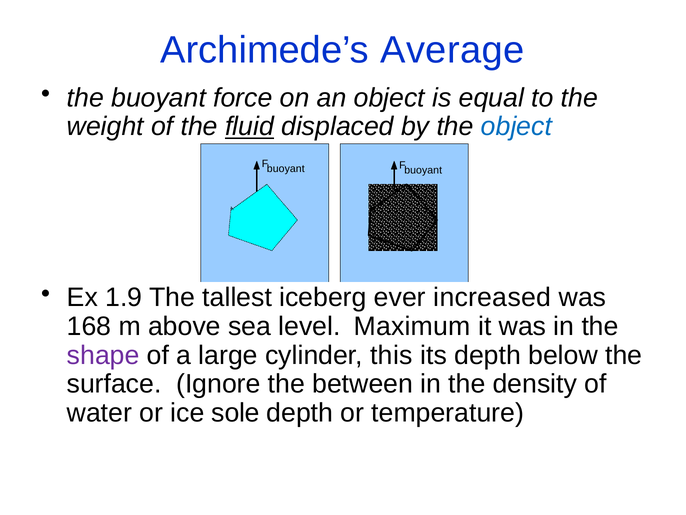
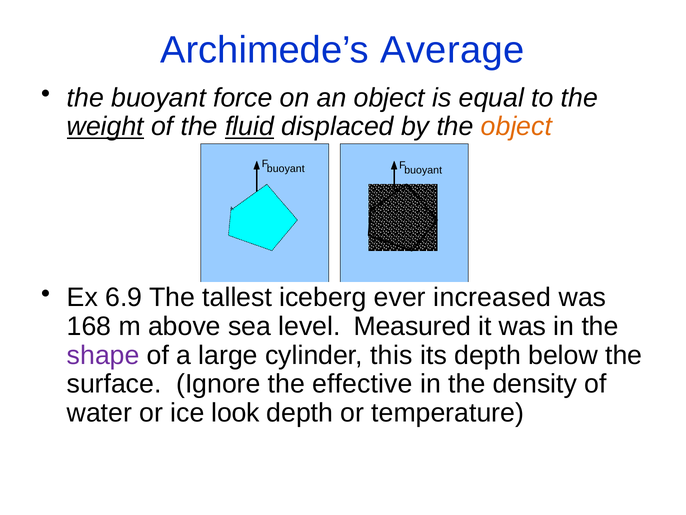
weight underline: none -> present (105, 127)
object colour: blue -> orange (516, 127)
1.9: 1.9 -> 6.9 (124, 297)
Maximum: Maximum -> Measured (412, 326)
between: between -> effective (363, 384)
sole: sole -> look (236, 413)
